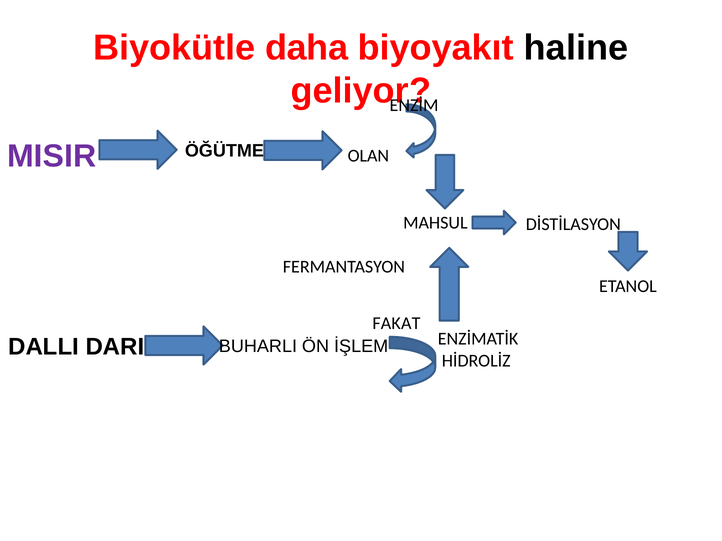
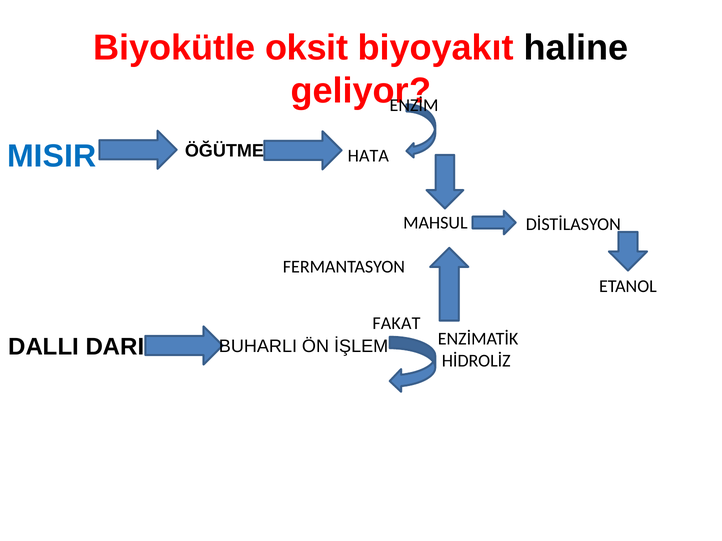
daha: daha -> oksit (307, 48)
MISIR colour: purple -> blue (52, 156)
OLAN: OLAN -> HATA (368, 156)
